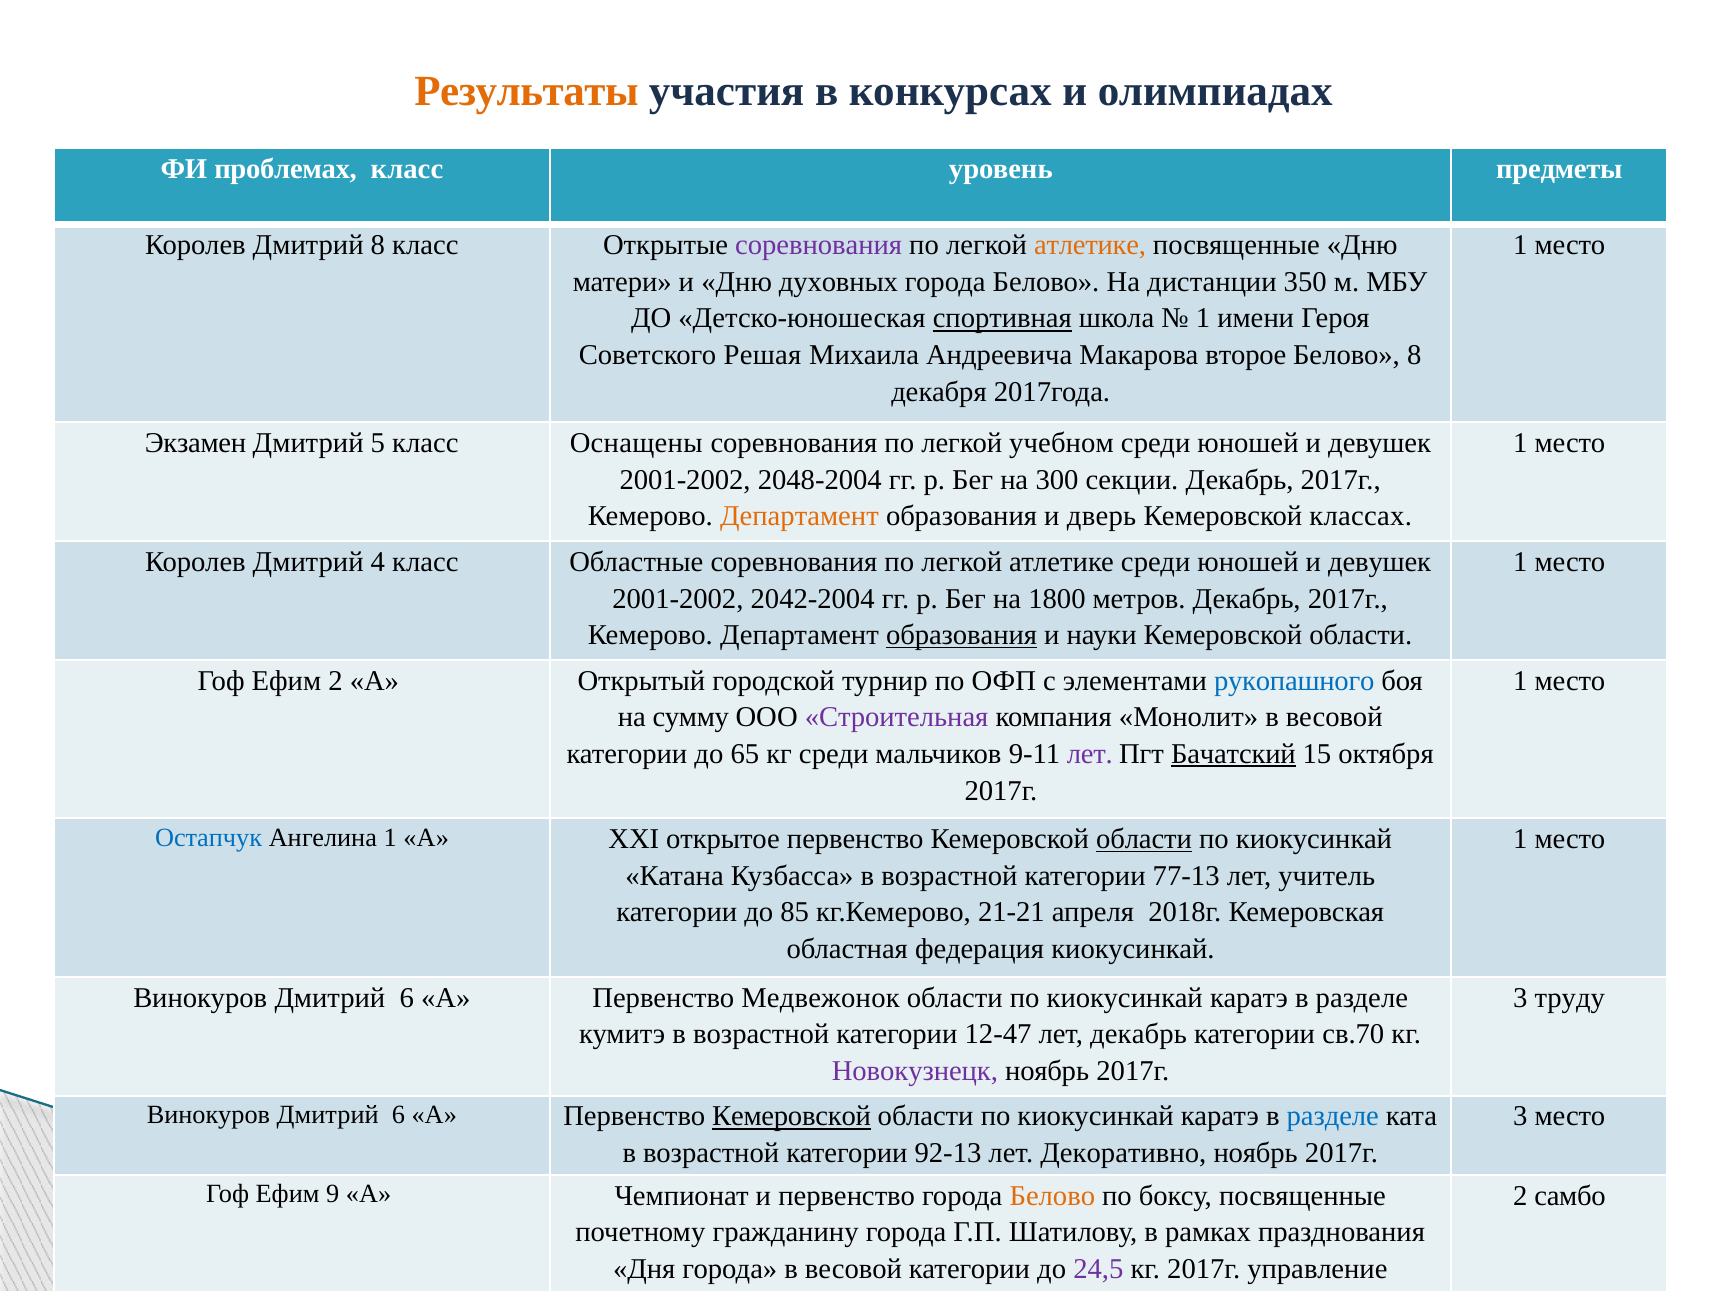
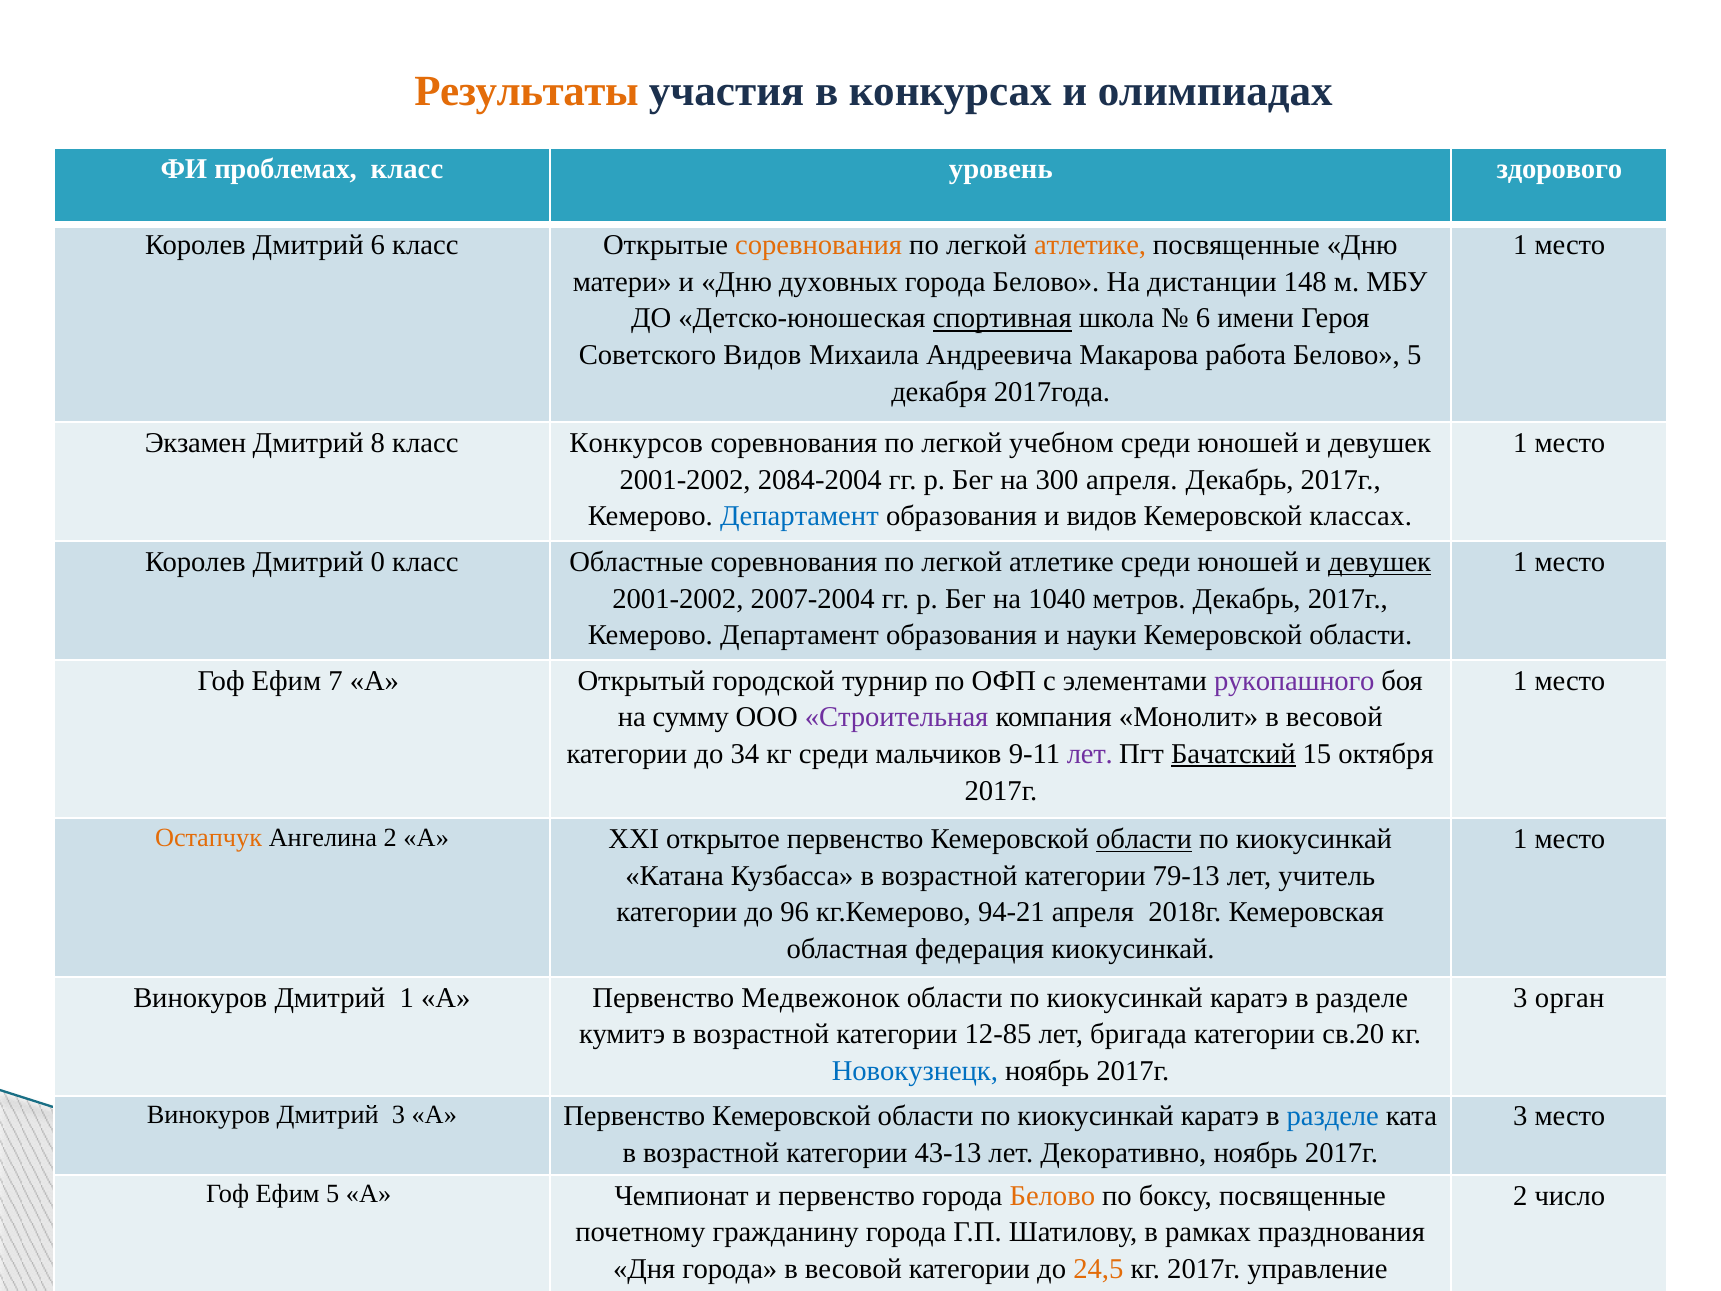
предметы: предметы -> здорового (1559, 169)
Дмитрий 8: 8 -> 6 (378, 245)
соревнования colour: purple -> orange (819, 245)
350: 350 -> 148 (1305, 282)
1: 1 -> 6 (1203, 318)
Советского Решая: Решая -> Видов (762, 355)
второе: второе -> работа (1246, 355)
Белово 8: 8 -> 5 (1414, 355)
5: 5 -> 8 (378, 443)
Оснащены: Оснащены -> Конкурсов (636, 443)
2048-2004: 2048-2004 -> 2084-2004 (820, 480)
300 секции: секции -> апреля (1132, 480)
Департамент colour: orange -> blue (799, 516)
и дверь: дверь -> видов (1102, 516)
Дмитрий 4: 4 -> 0 (378, 562)
девушек underline: none -> present (1380, 562)
2042-2004: 2042-2004 -> 2007-2004 (813, 599)
1800: 1800 -> 1040 (1057, 599)
образования underline: present -> none (962, 635)
Ефим 2: 2 -> 7 (335, 681)
рукопашного colour: blue -> purple (1294, 681)
65: 65 -> 34 (745, 754)
Остапчук colour: blue -> orange (209, 837)
Ангелина 1: 1 -> 2 (390, 837)
77-13: 77-13 -> 79-13 (1186, 876)
85: 85 -> 96 (795, 912)
21-21: 21-21 -> 94-21 (1011, 912)
6: 6 -> 1 (407, 997)
труду: труду -> орган (1570, 997)
12-47: 12-47 -> 12-85 (998, 1034)
лет декабрь: декабрь -> бригада (1139, 1034)
св.70: св.70 -> св.20 (1353, 1034)
Новокузнецк colour: purple -> blue (915, 1071)
6: 6 -> 3 (398, 1115)
Кемеровской underline: present -> none (792, 1116)
92-13: 92-13 -> 43-13 (948, 1153)
Ефим 9: 9 -> 5 (333, 1194)
2 самбо: самбо -> число (1570, 1195)
24,5 colour: purple -> orange (1098, 1269)
